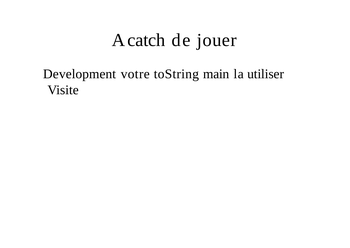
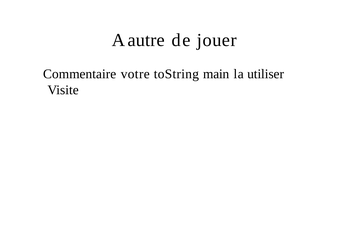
catch: catch -> autre (146, 40)
Development: Development -> Commentaire (80, 74)
